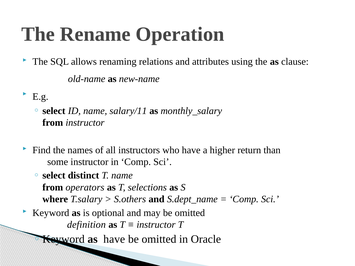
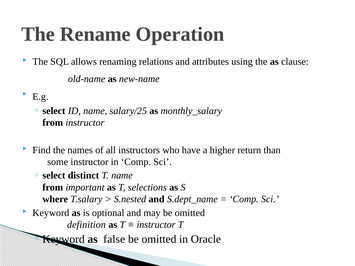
salary/11: salary/11 -> salary/25 (128, 111)
operators: operators -> important (85, 187)
S.others: S.others -> S.nested (130, 199)
as have: have -> false (114, 239)
